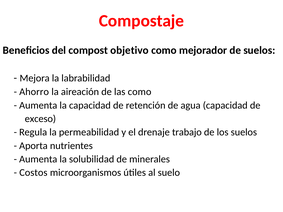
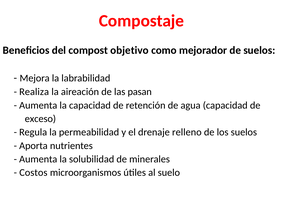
Ahorro: Ahorro -> Realiza (34, 92)
las como: como -> pasan (140, 92)
trabajo: trabajo -> relleno (187, 132)
